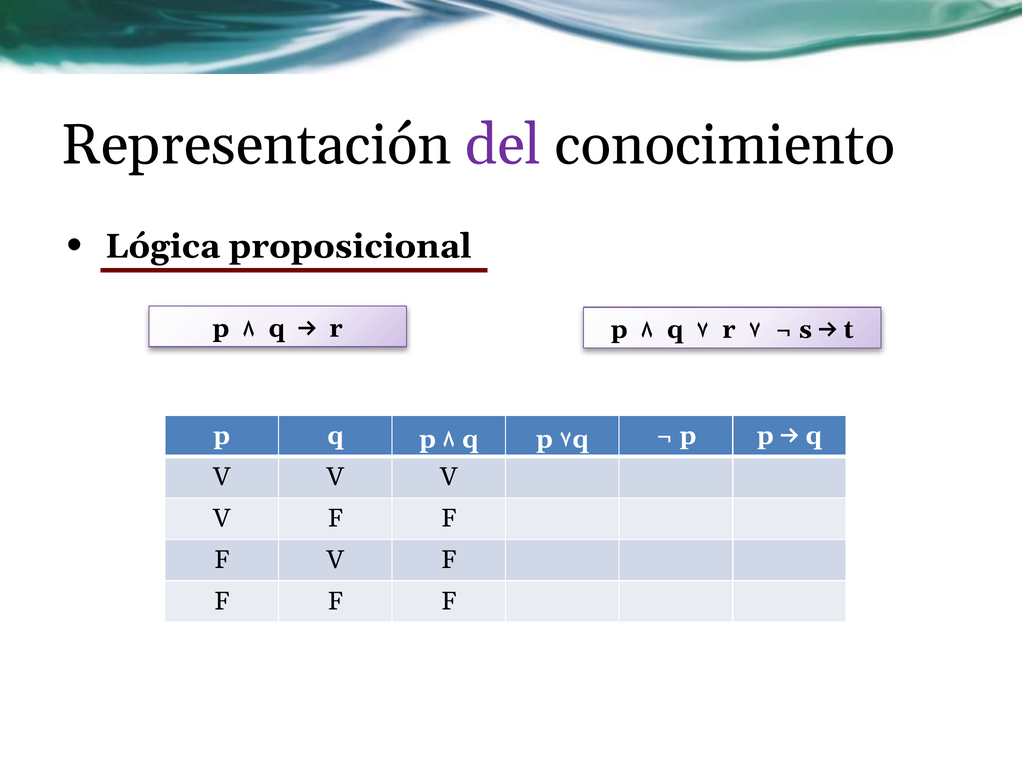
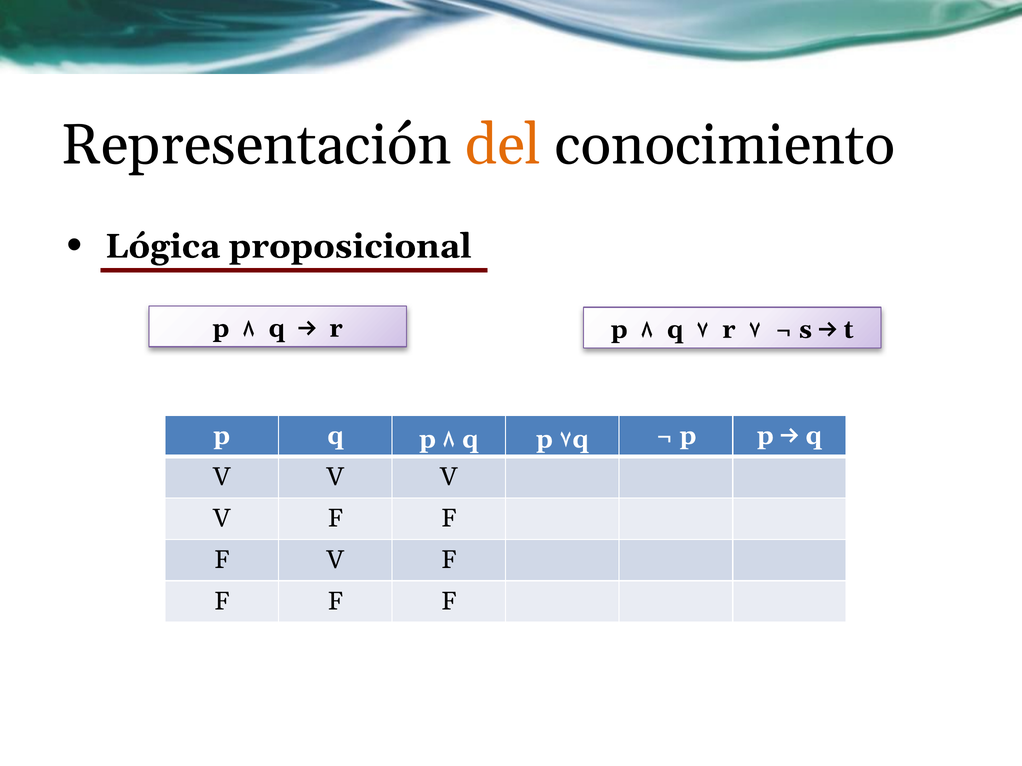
del colour: purple -> orange (503, 145)
